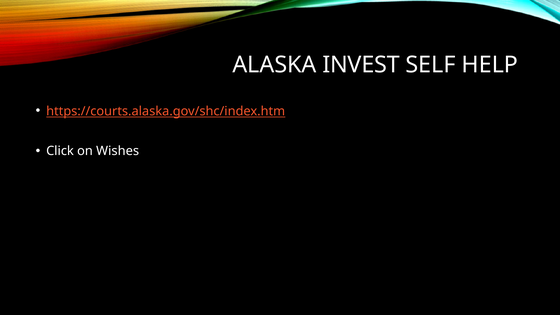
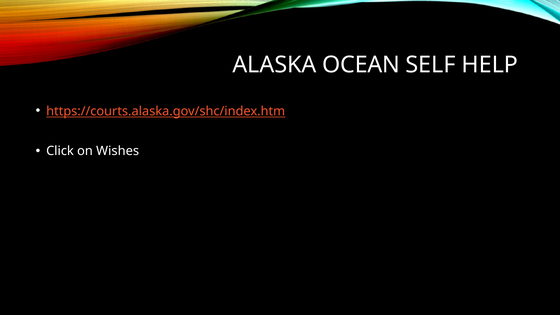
INVEST: INVEST -> OCEAN (361, 65)
